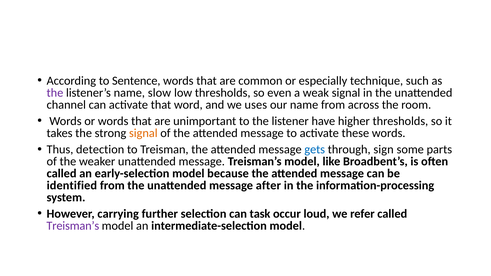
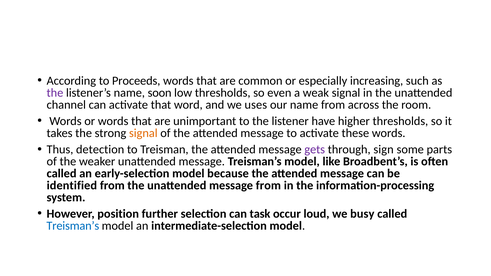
Sentence: Sentence -> Proceeds (136, 81)
technique: technique -> increasing (377, 81)
slow: slow -> soon (160, 93)
gets colour: blue -> purple (315, 150)
message after: after -> from (268, 185)
carrying: carrying -> position (118, 214)
refer: refer -> busy (362, 214)
Treisman’s colour: purple -> blue (73, 226)
